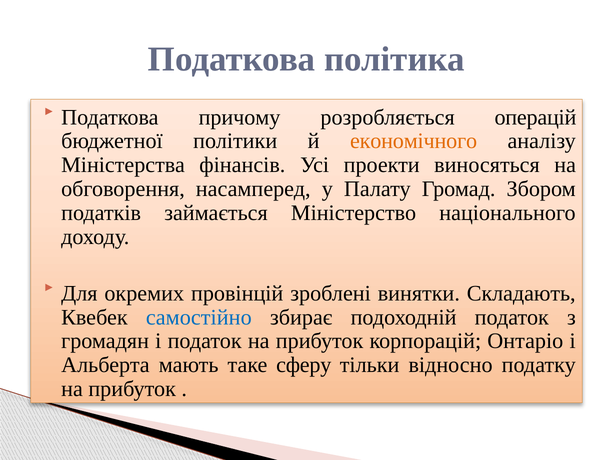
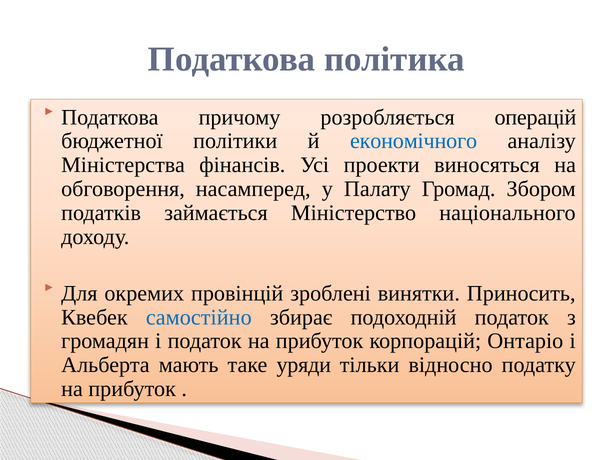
економічного colour: orange -> blue (414, 141)
Складають: Складають -> Приносить (521, 293)
сферу: сферу -> уряди (304, 365)
